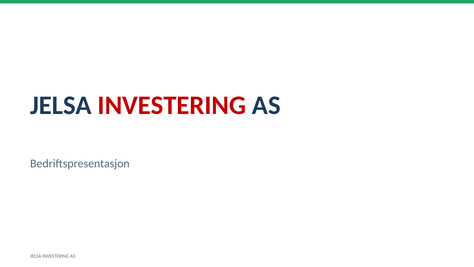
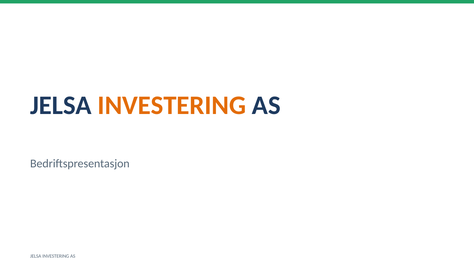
INVESTERING colour: red -> orange (172, 105)
